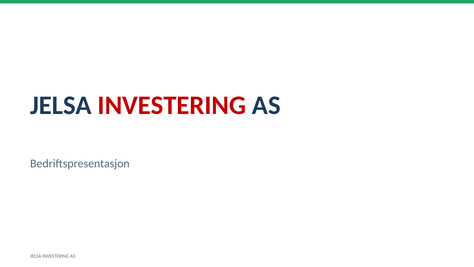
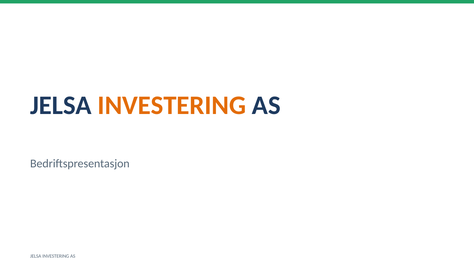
INVESTERING colour: red -> orange (172, 105)
